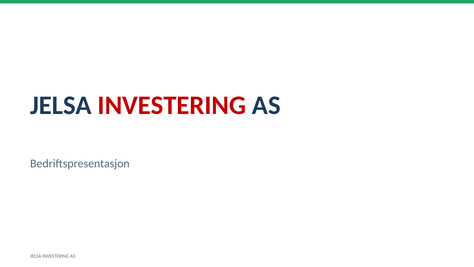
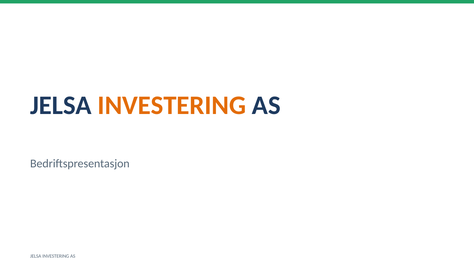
INVESTERING colour: red -> orange (172, 105)
